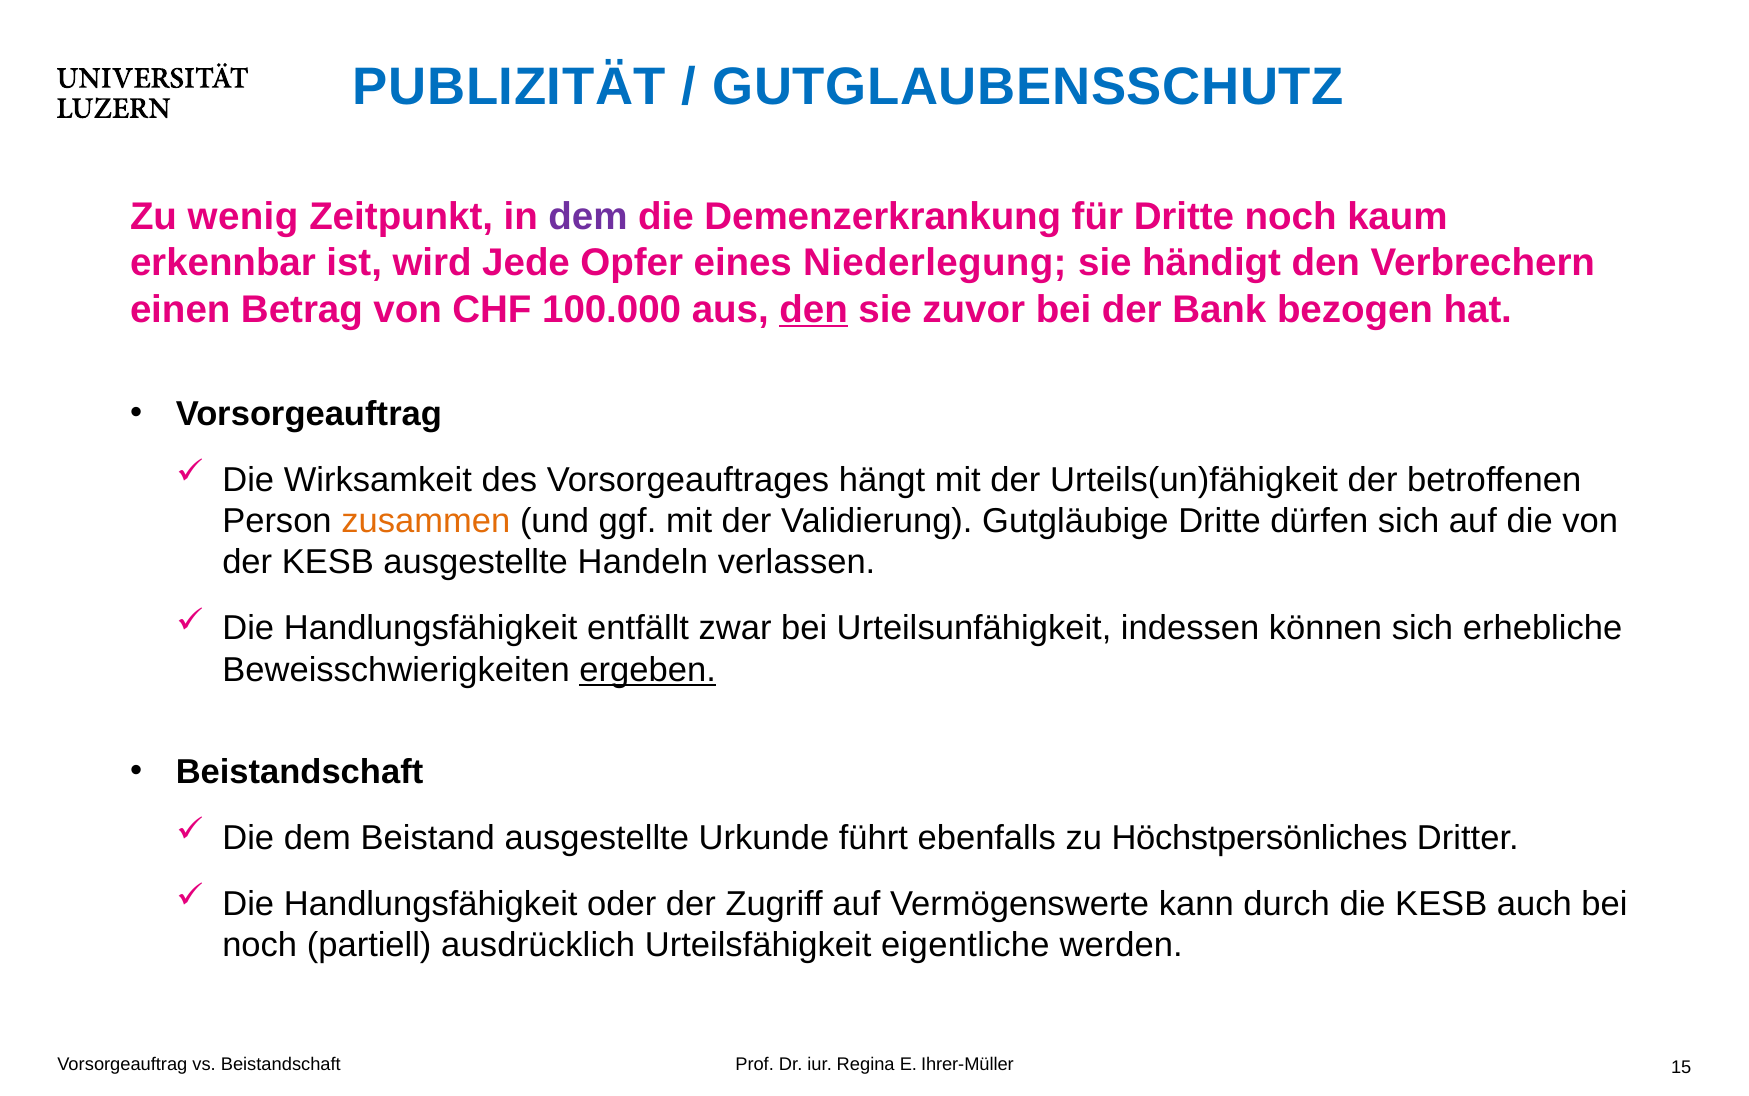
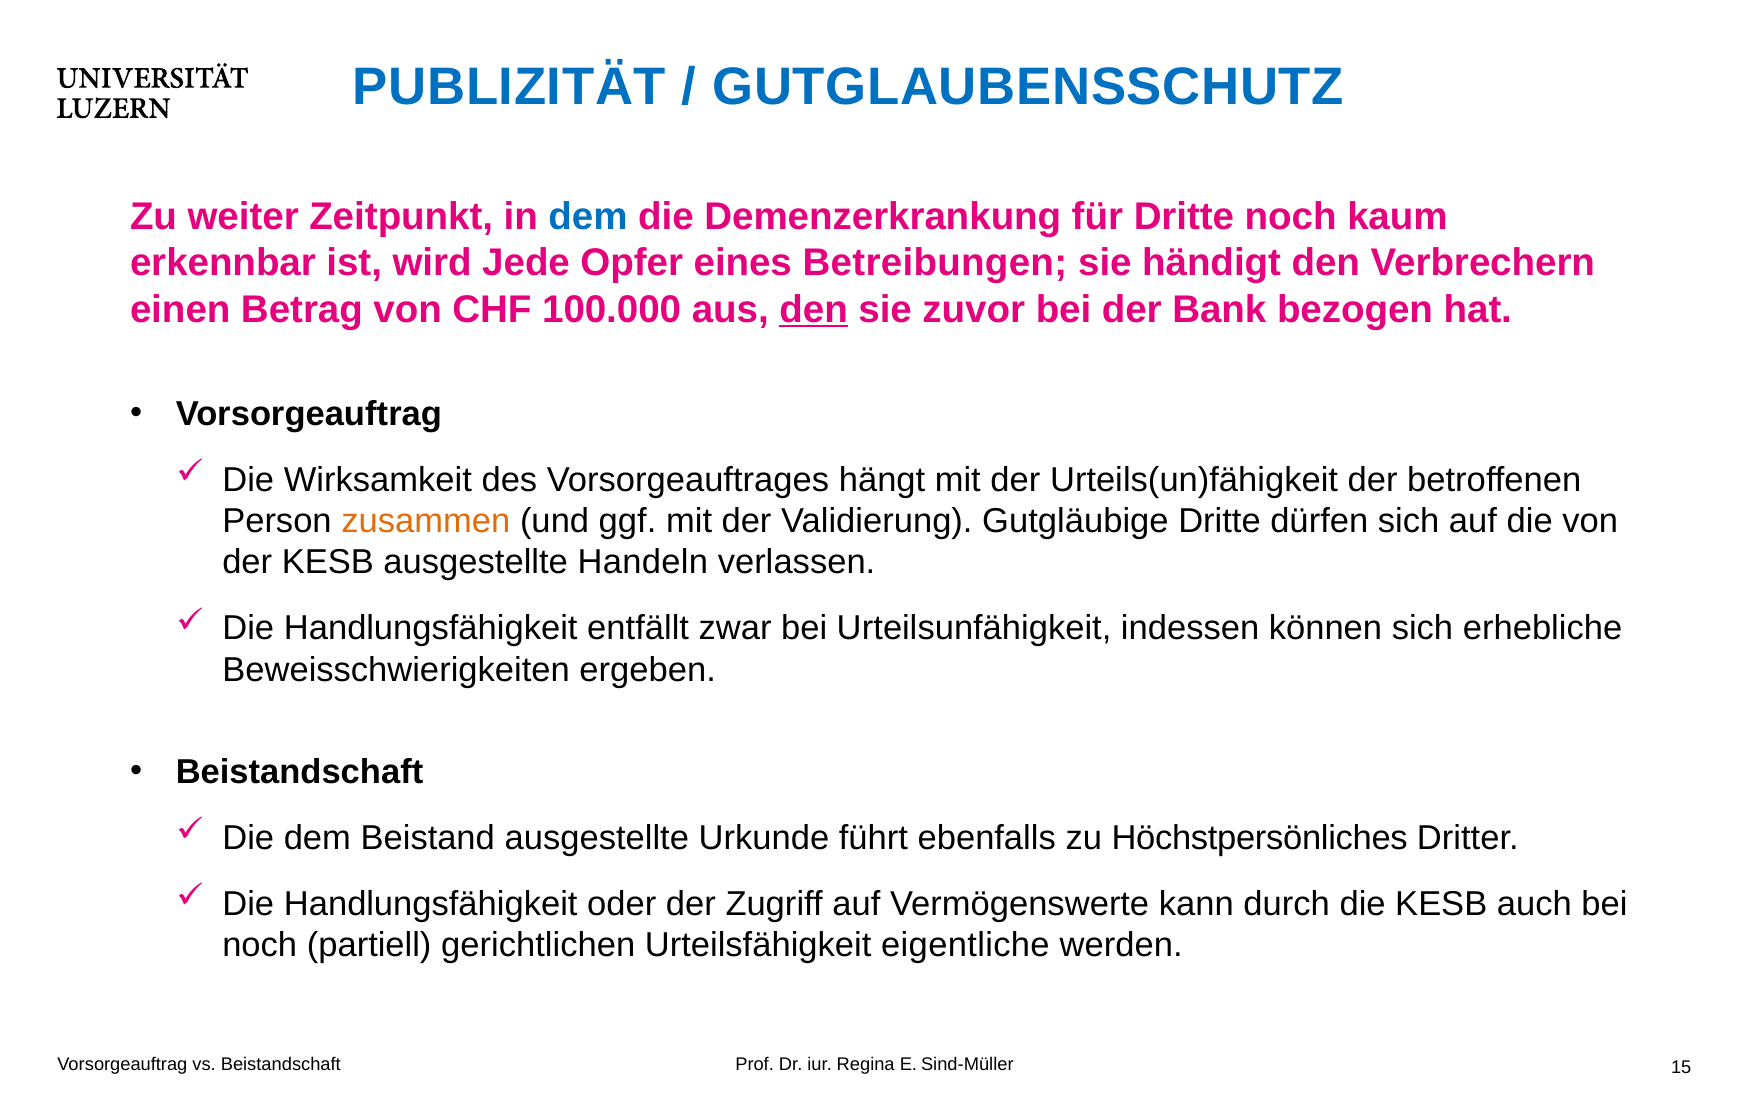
wenig: wenig -> weiter (243, 217)
dem colour: purple -> blue (588, 217)
Niederlegung: Niederlegung -> Betreibungen (935, 263)
ergeben underline: present -> none (648, 670)
ausdrücklich: ausdrücklich -> gerichtlichen (538, 945)
Ihrer-Müller: Ihrer-Müller -> Sind-Müller (967, 1065)
